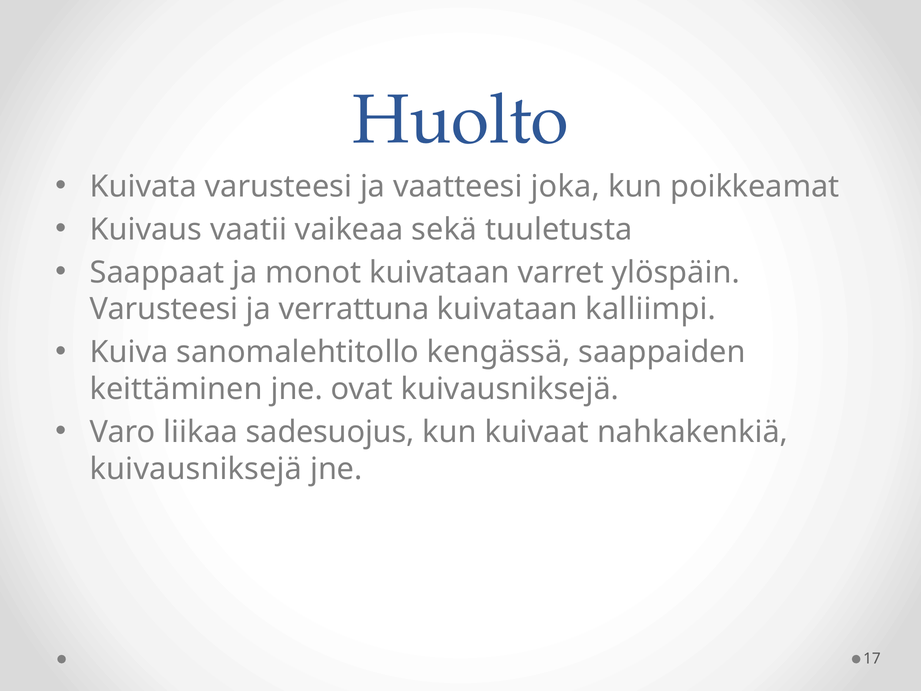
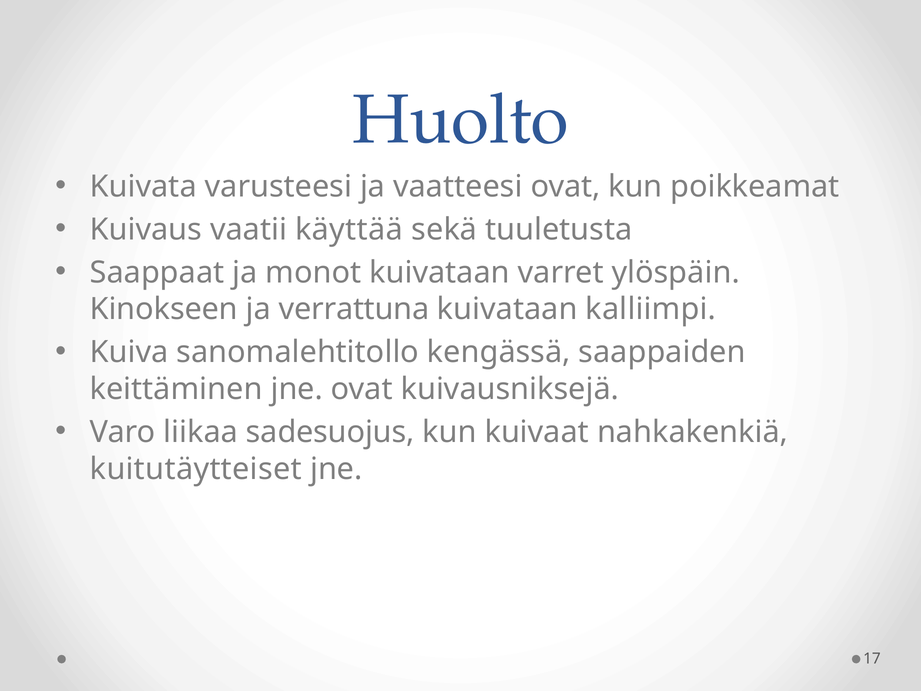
vaatteesi joka: joka -> ovat (565, 186)
vaikeaa: vaikeaa -> käyttää (349, 229)
Varusteesi: Varusteesi -> Kinokseen (164, 309)
kuivausniksejä: kuivausniksejä -> kuitutäytteiset (196, 469)
